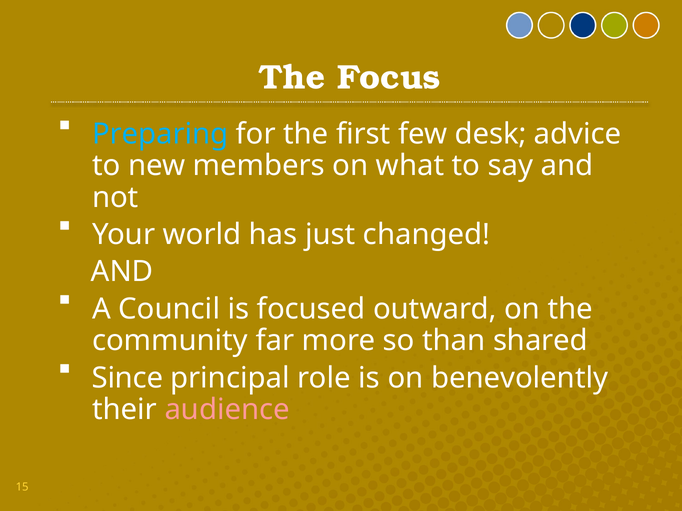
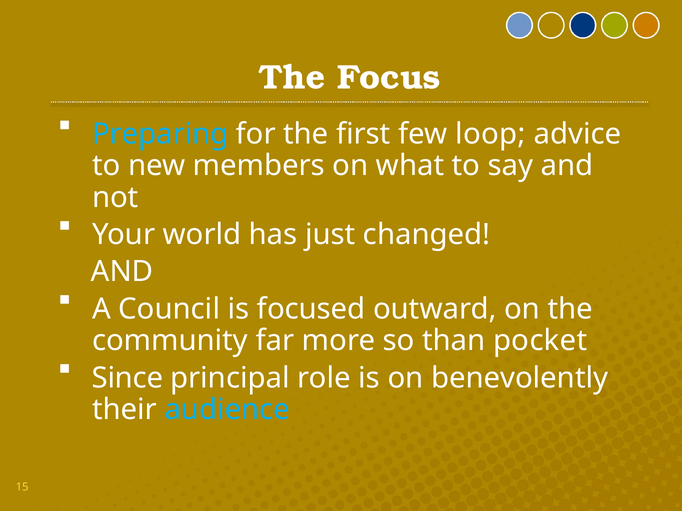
desk: desk -> loop (490, 134)
shared: shared -> pocket (540, 341)
audience colour: pink -> light blue (227, 410)
